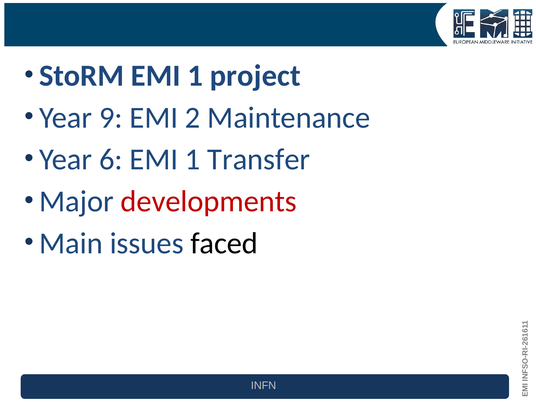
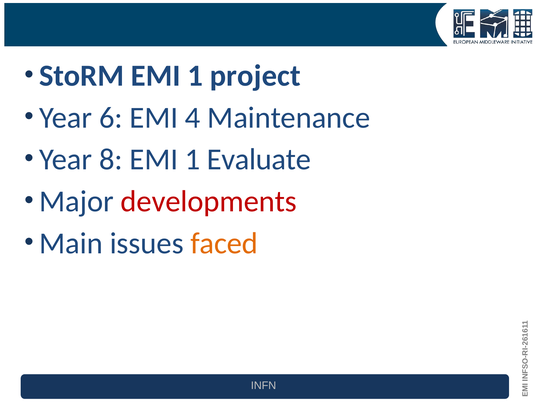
Year 9: 9 -> 6 (111, 118)
EMI 2: 2 -> 4 (193, 118)
Year 6: 6 -> 8 (111, 159)
Transfer: Transfer -> Evaluate (259, 159)
faced colour: black -> orange (224, 243)
